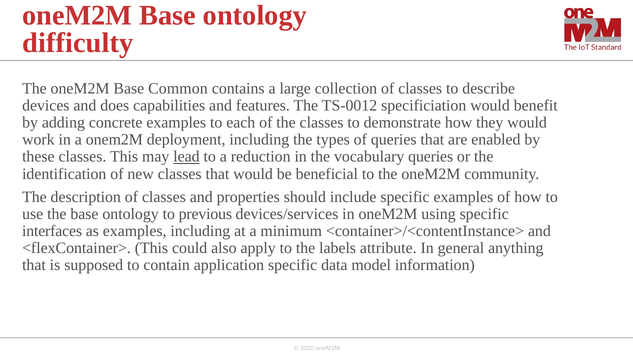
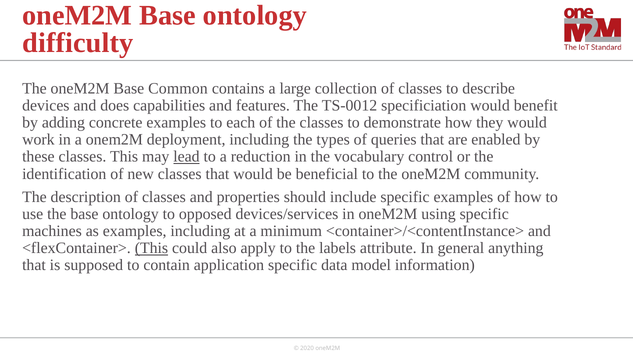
vocabulary queries: queries -> control (431, 157)
previous: previous -> opposed (205, 214)
interfaces: interfaces -> machines (52, 231)
This underline: none -> present (151, 248)
